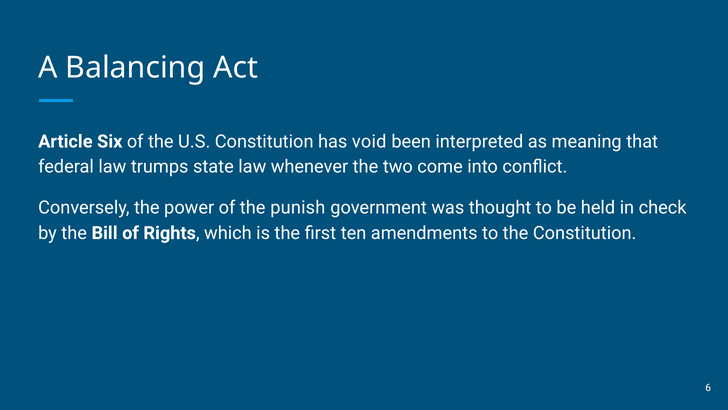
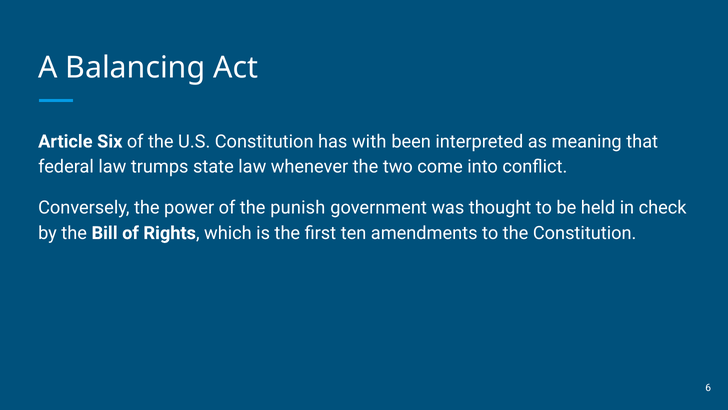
void: void -> with (369, 141)
